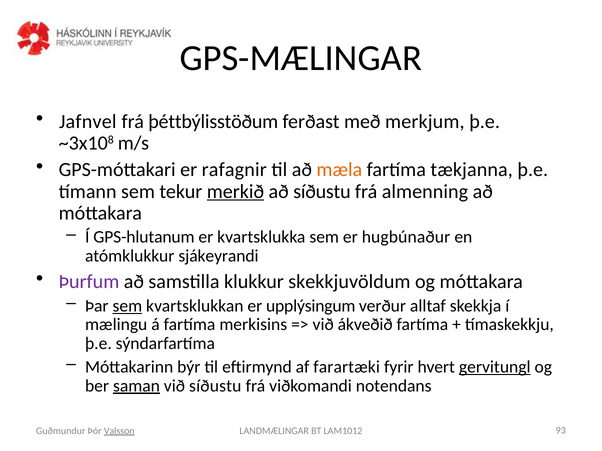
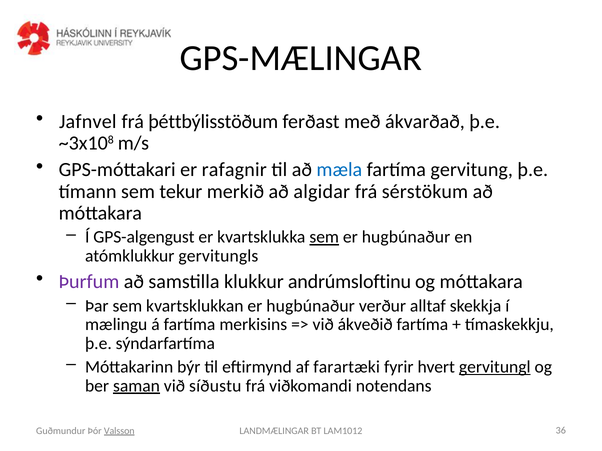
merkjum: merkjum -> ákvarðað (425, 122)
mæla colour: orange -> blue (339, 170)
tækjanna: tækjanna -> gervitung (472, 170)
merkið underline: present -> none (235, 192)
að síðustu: síðustu -> algidar (322, 192)
almenning: almenning -> sérstökum (425, 192)
GPS-hlutanum: GPS-hlutanum -> GPS-algengust (144, 237)
sem underline: none -> present (324, 237)
sjákeyrandi: sjákeyrandi -> gervitungls (218, 256)
skekkjuvöldum: skekkjuvöldum -> andrúmsloftinu (350, 282)
sem underline: present -> none (127, 306)
kvartsklukkan er upplýsingum: upplýsingum -> hugbúnaður (311, 306)
93: 93 -> 36 (561, 431)
